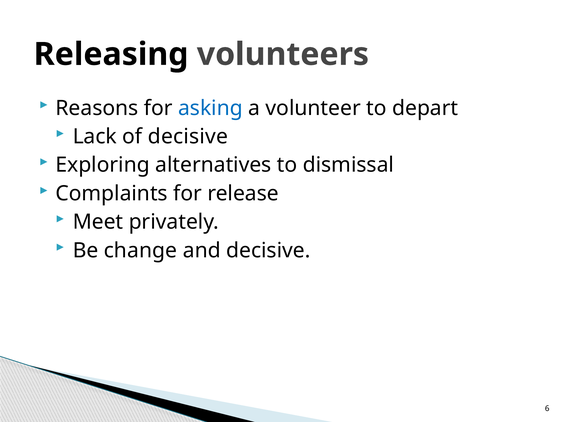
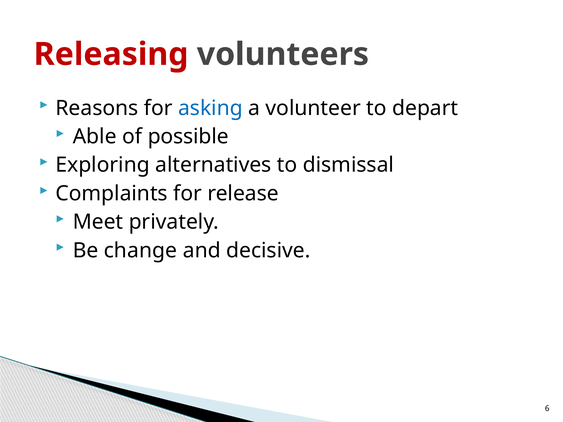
Releasing colour: black -> red (111, 54)
Lack: Lack -> Able (95, 137)
of decisive: decisive -> possible (188, 137)
